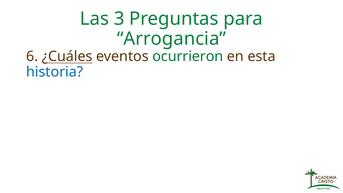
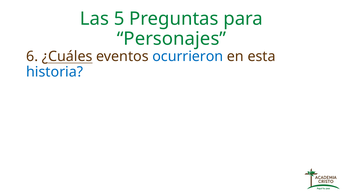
3: 3 -> 5 (119, 19)
Arrogancia: Arrogancia -> Personajes (171, 39)
ocurrieron colour: green -> blue (188, 56)
